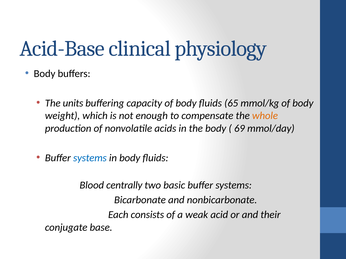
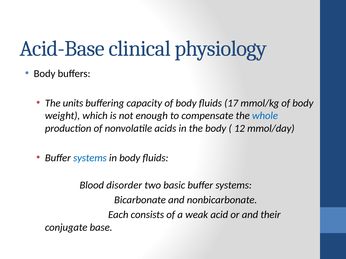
65: 65 -> 17 (231, 103)
whole colour: orange -> blue (265, 116)
69: 69 -> 12 (239, 129)
centrally: centrally -> disorder (124, 186)
